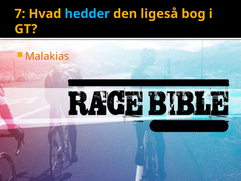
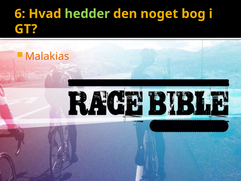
7: 7 -> 6 (20, 14)
hedder colour: light blue -> light green (87, 14)
ligeså: ligeså -> noget (159, 14)
